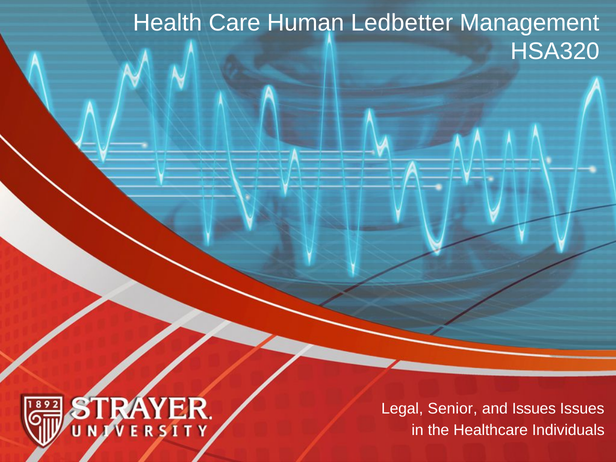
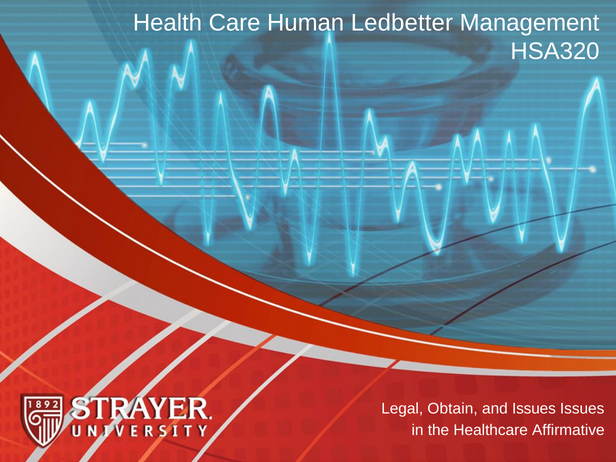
Senior: Senior -> Obtain (453, 409)
Individuals: Individuals -> Affirmative (568, 430)
